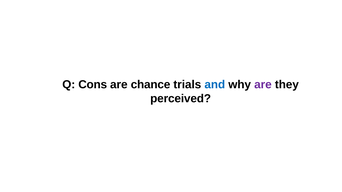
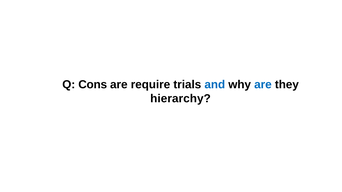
chance: chance -> require (150, 85)
are colour: purple -> blue (263, 85)
perceived: perceived -> hierarchy (180, 99)
